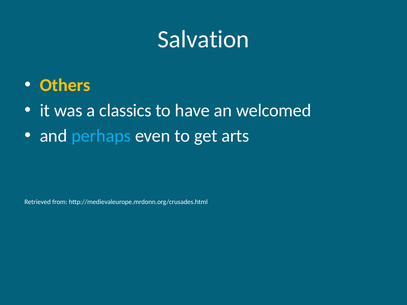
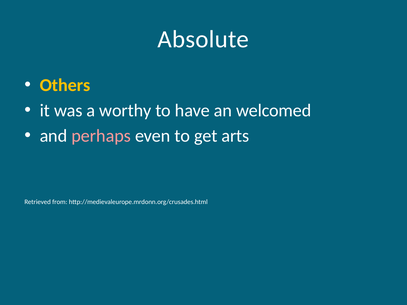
Salvation: Salvation -> Absolute (203, 39)
classics: classics -> worthy (125, 111)
perhaps colour: light blue -> pink (101, 136)
